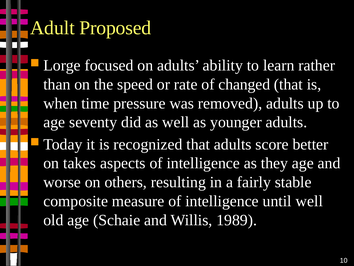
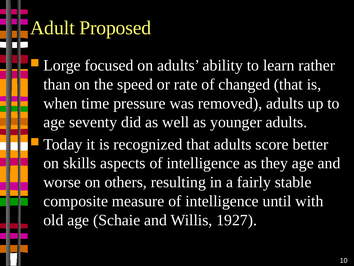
takes: takes -> skills (80, 163)
until well: well -> with (309, 201)
1989: 1989 -> 1927 (237, 220)
